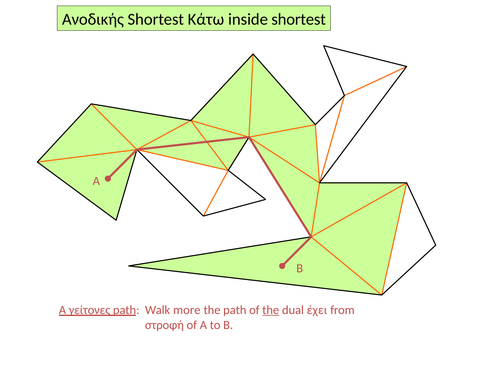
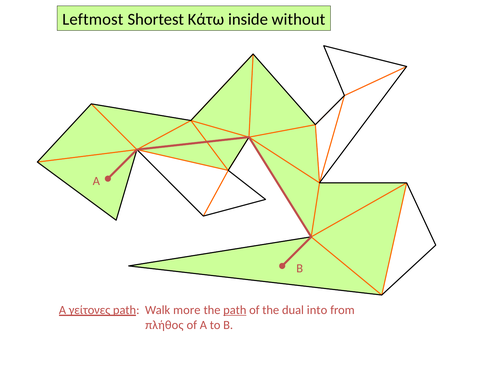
Ανοδικής: Ανοδικής -> Leftmost (93, 19)
inside shortest: shortest -> without (298, 19)
path underline: none -> present (235, 310)
the underline: present -> none (271, 310)
έχει: έχει -> into (317, 310)
στροφή: στροφή -> πλήθος (164, 325)
